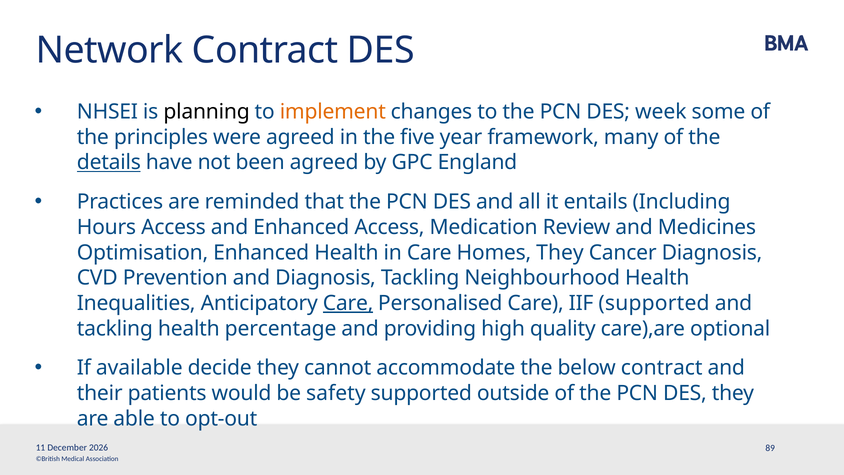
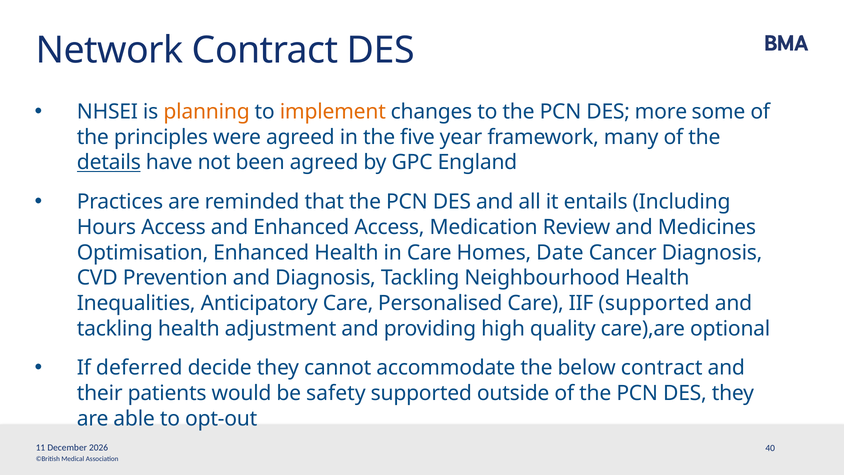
planning colour: black -> orange (207, 112)
week: week -> more (661, 112)
Homes They: They -> Date (560, 252)
Care underline: present -> none (348, 303)
percentage: percentage -> adjustment (281, 328)
available: available -> deferred (139, 368)
89: 89 -> 40 (770, 448)
